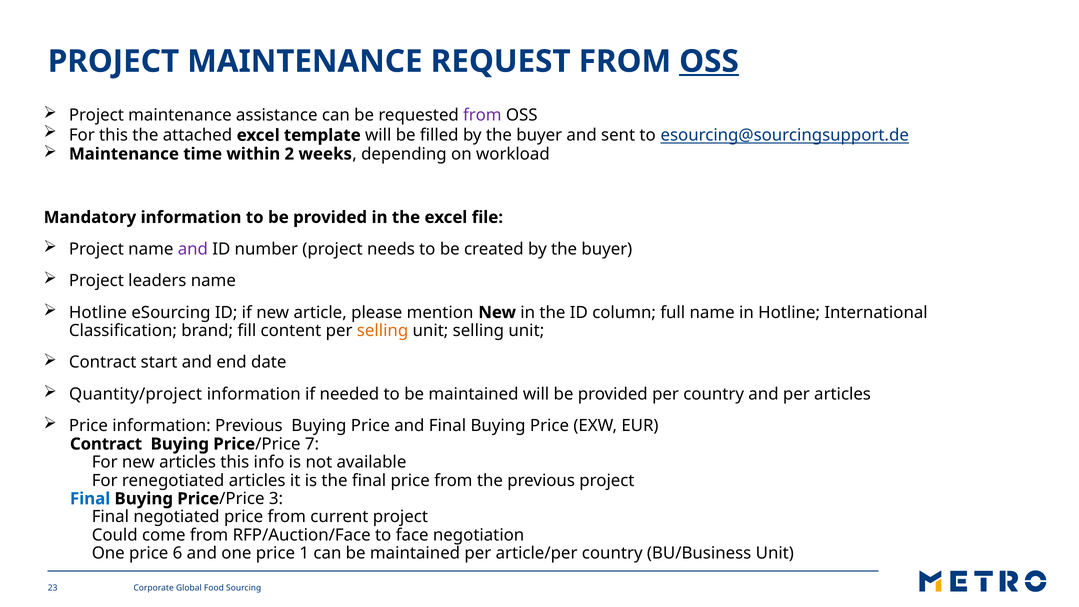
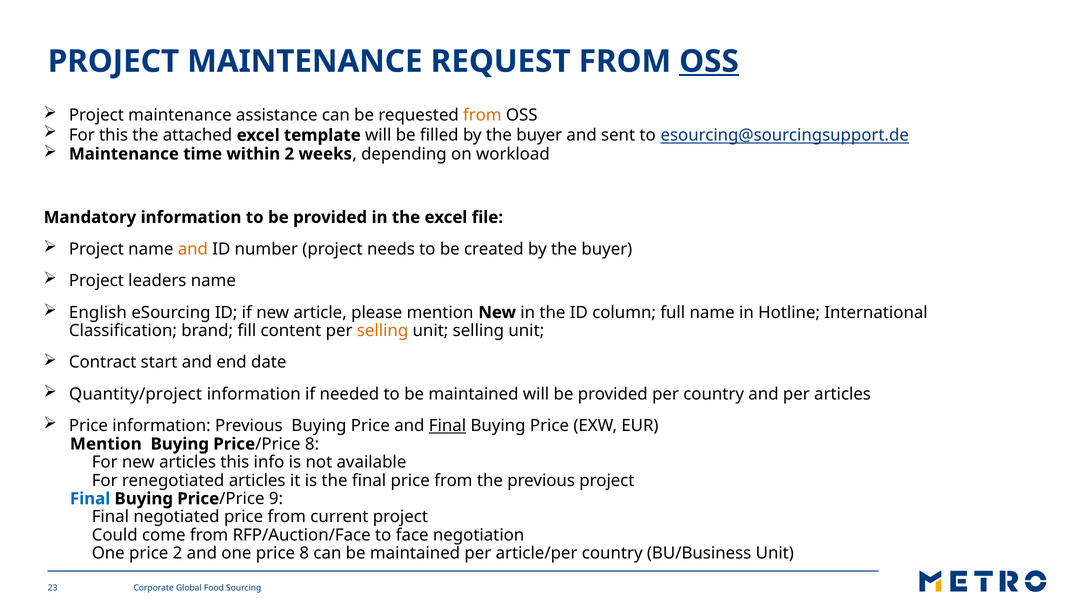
from colour: purple -> orange (482, 115)
and colour: purple -> orange (193, 249)
Hotline: Hotline -> English (98, 312)
Final underline: none -> present (447, 426)
Contract: Contract -> Mention (106, 444)
Price/Price 7: 7 -> 8 (312, 444)
3: 3 -> 9 (276, 499)
price 6: 6 -> 2 (178, 553)
price 1: 1 -> 8 (304, 553)
